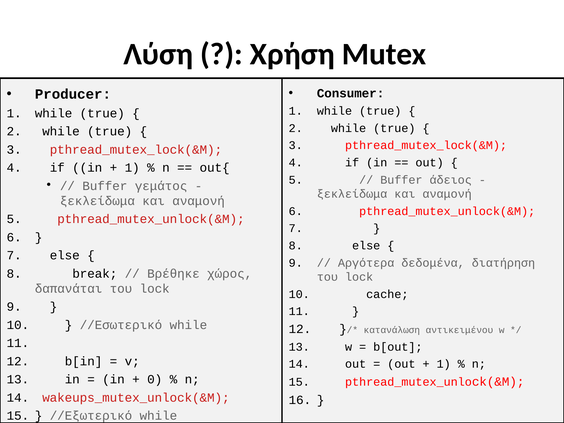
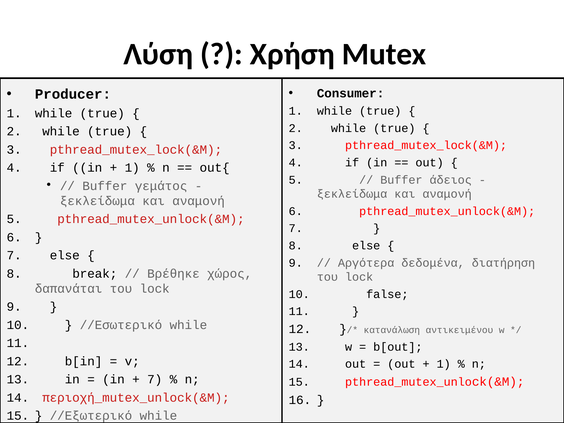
cache: cache -> false (387, 294)
0: 0 -> 7 (155, 380)
wakeups_mutex_unlock(&M: wakeups_mutex_unlock(&M -> περιοχή_mutex_unlock(&M (136, 398)
